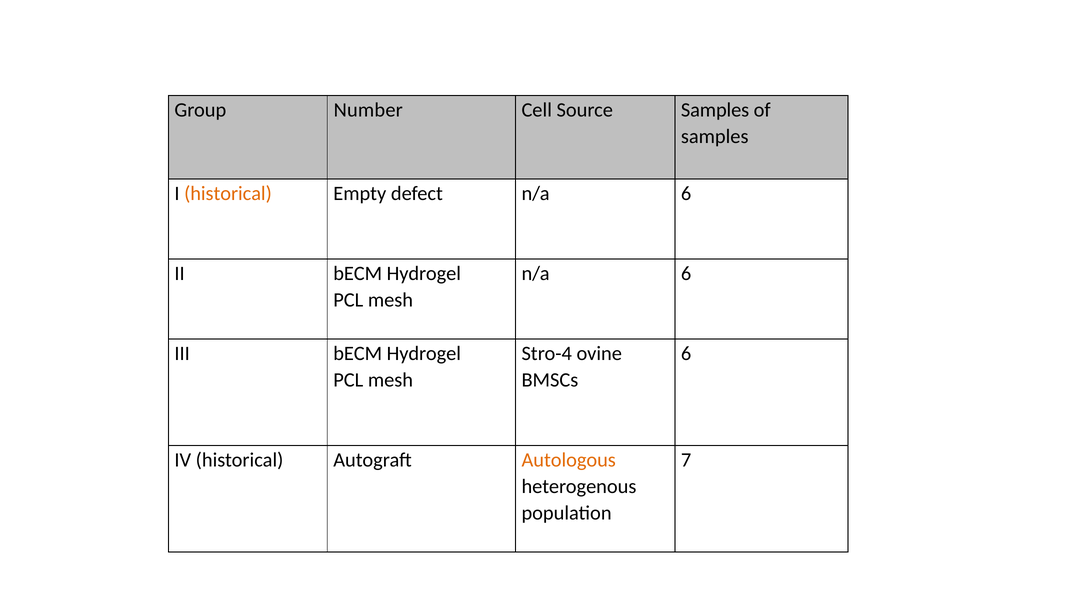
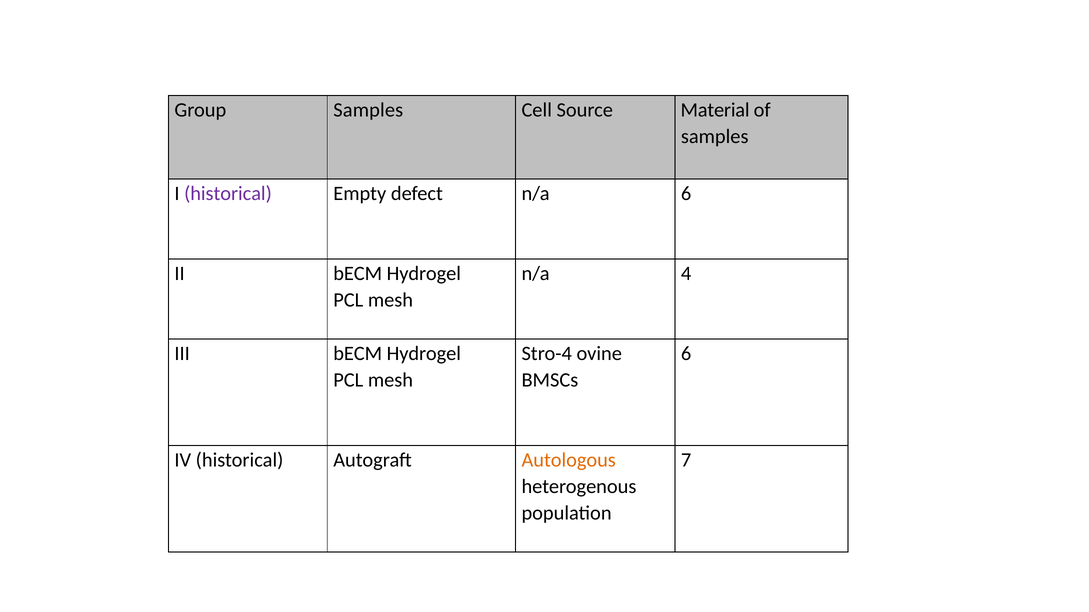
Group Number: Number -> Samples (368, 110)
Source Samples: Samples -> Material (715, 110)
historical colour: orange -> purple (228, 194)
6: 6 -> 4 (686, 274)
